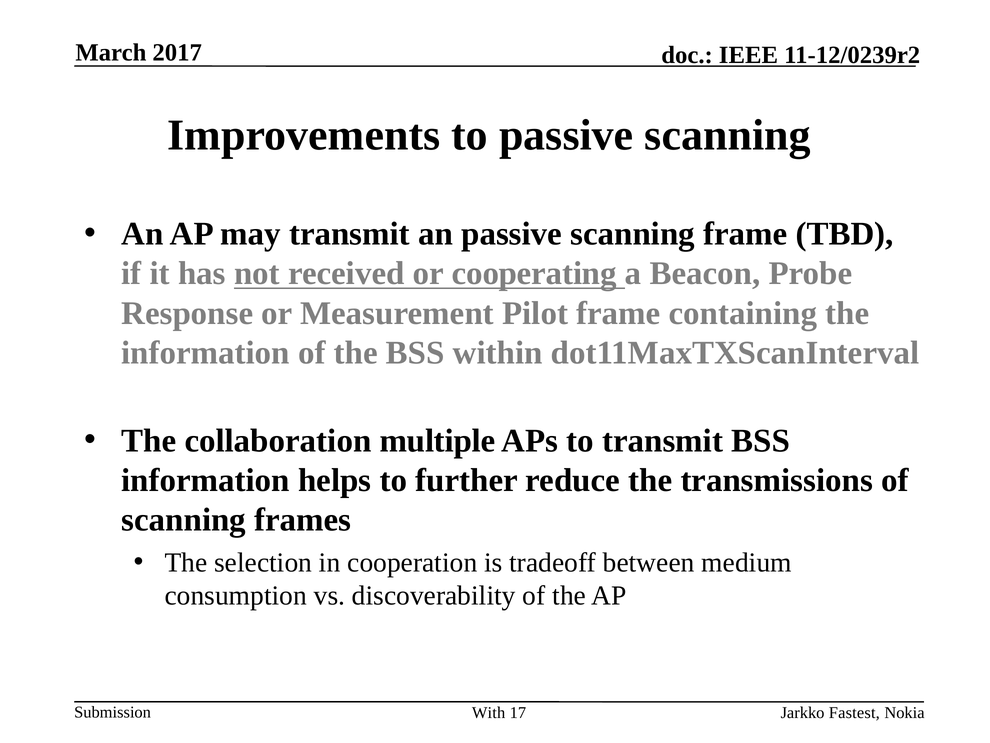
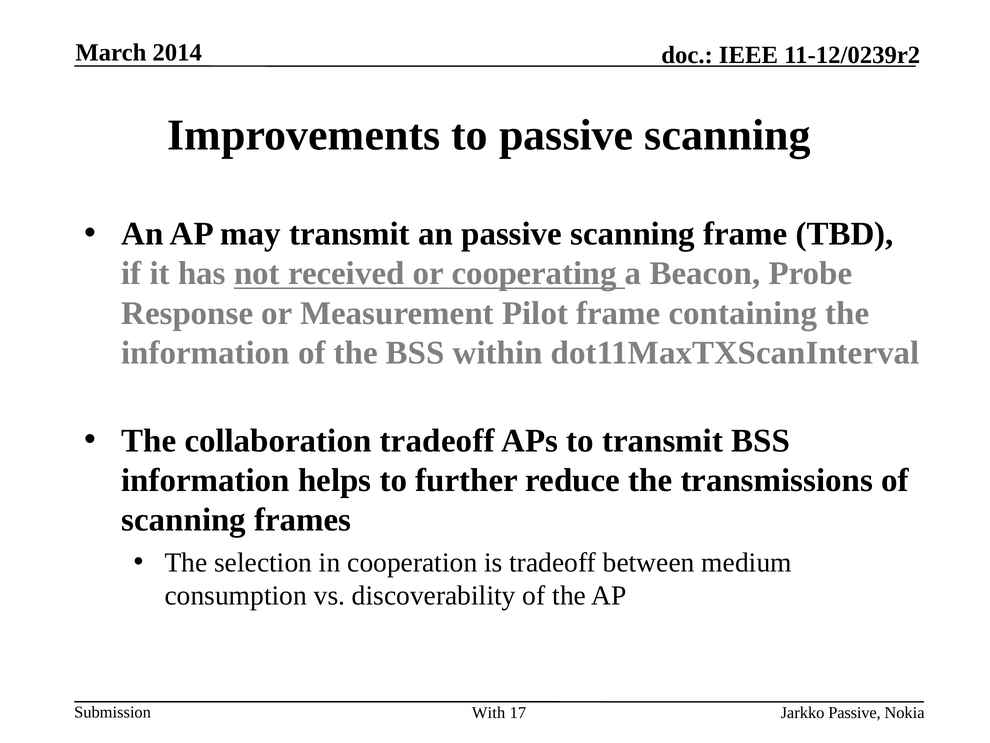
2017: 2017 -> 2014 (177, 52)
collaboration multiple: multiple -> tradeoff (437, 440)
Jarkko Fastest: Fastest -> Passive (855, 712)
